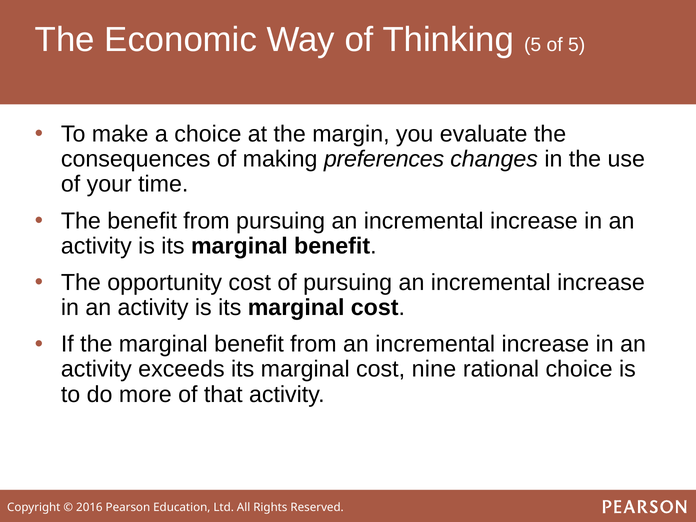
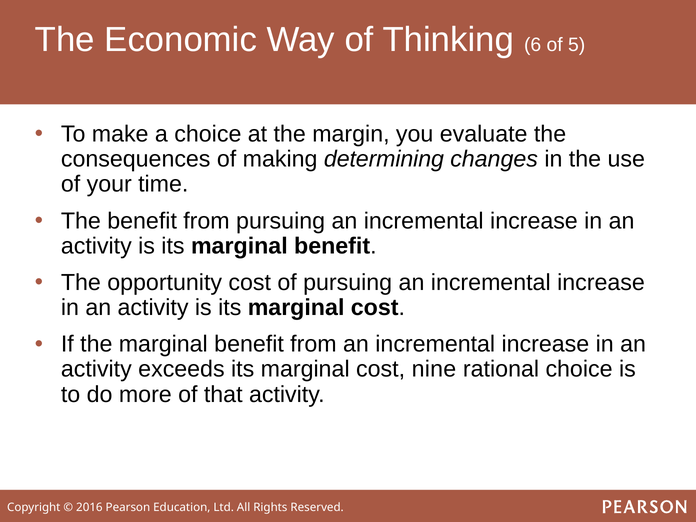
Thinking 5: 5 -> 6 (533, 45)
preferences: preferences -> determining (384, 159)
